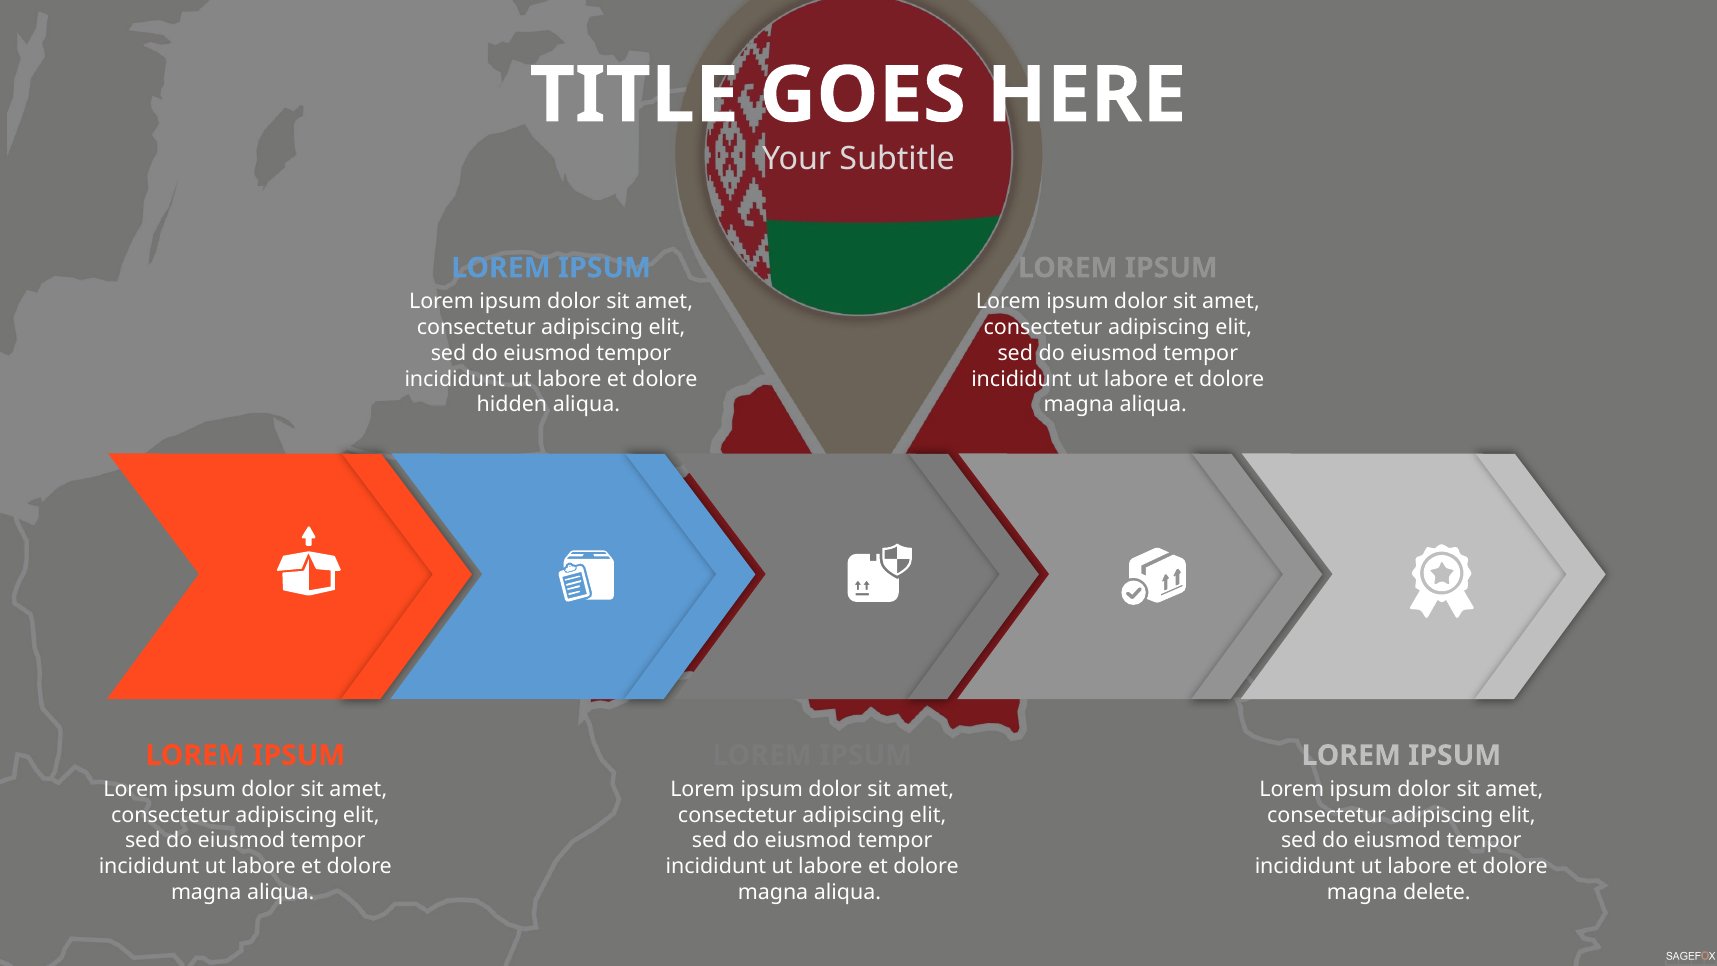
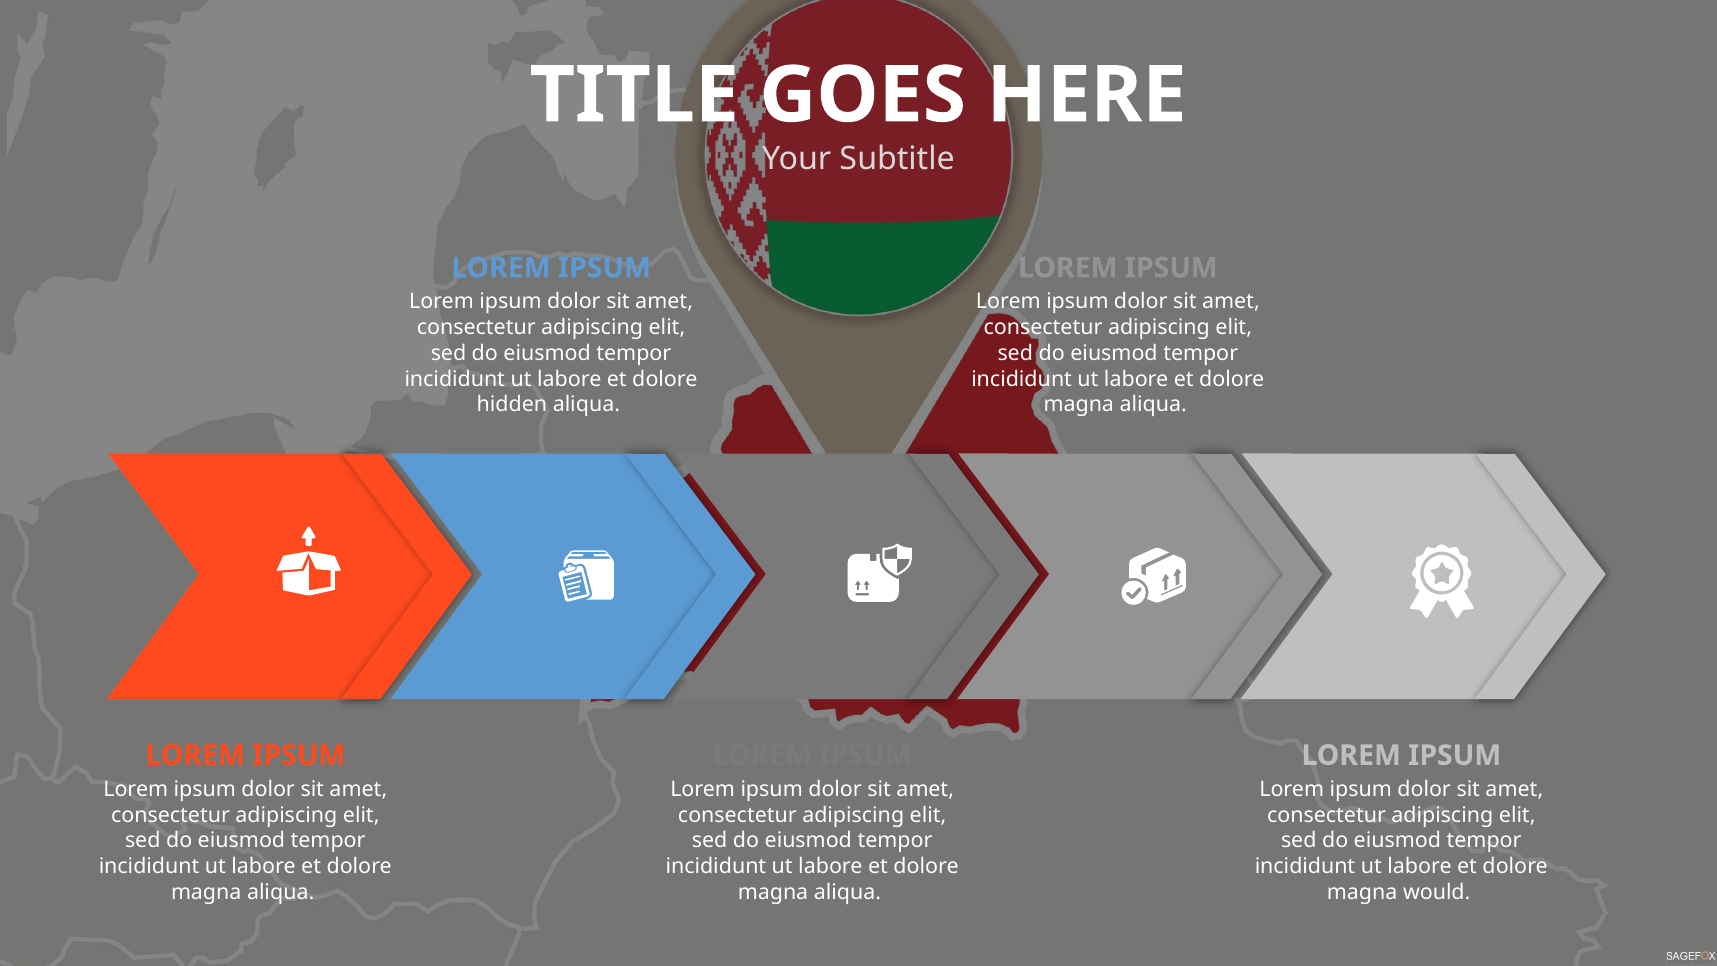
delete: delete -> would (1437, 892)
